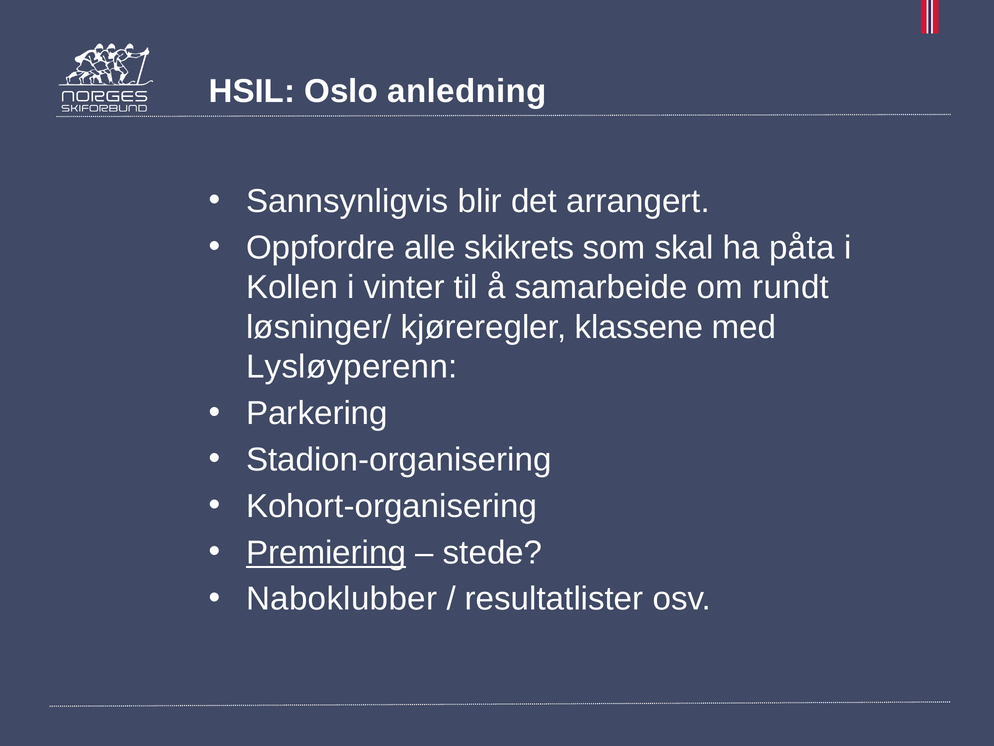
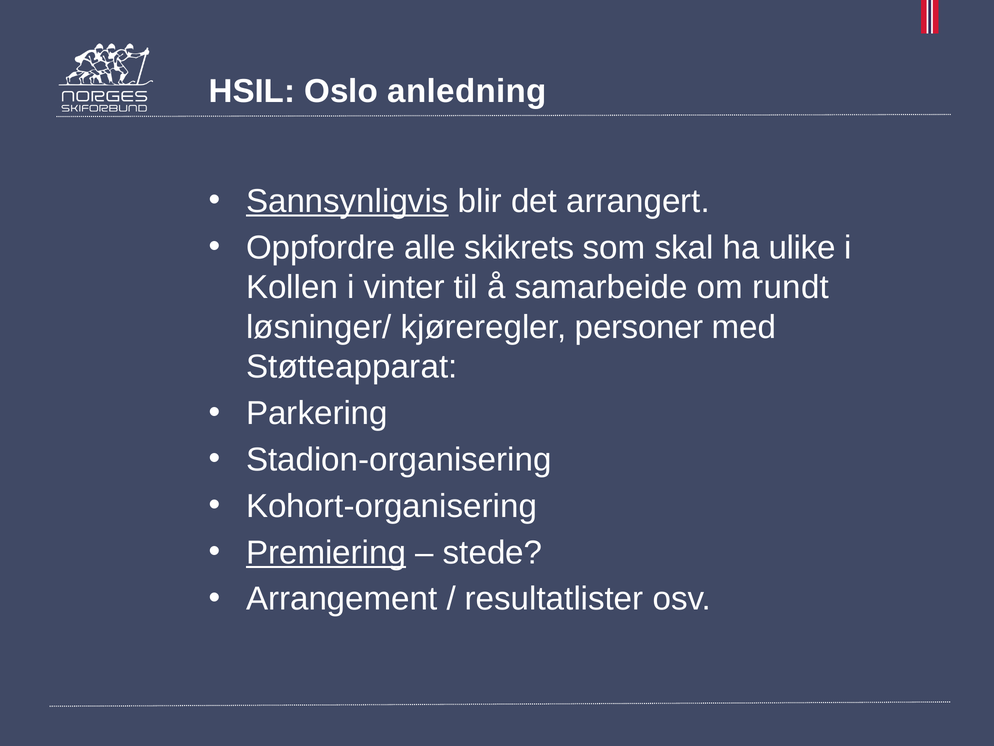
Sannsynligvis underline: none -> present (347, 201)
påta: påta -> ulike (802, 248)
klassene: klassene -> personer (639, 327)
Lysløyperenn: Lysløyperenn -> Støtteapparat (352, 367)
Naboklubber: Naboklubber -> Arrangement (342, 599)
